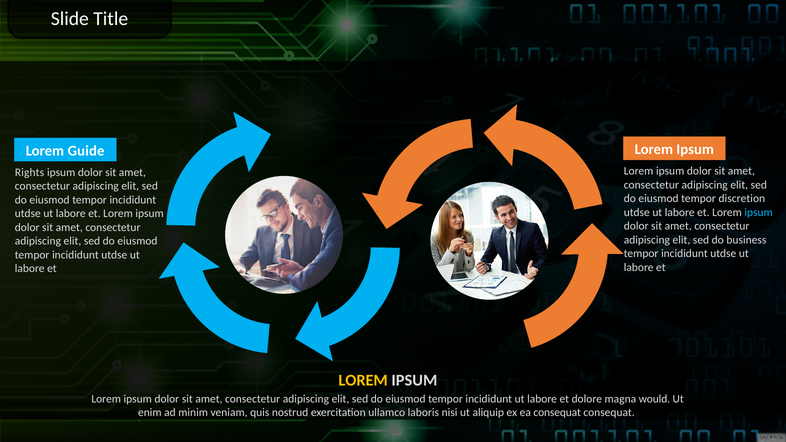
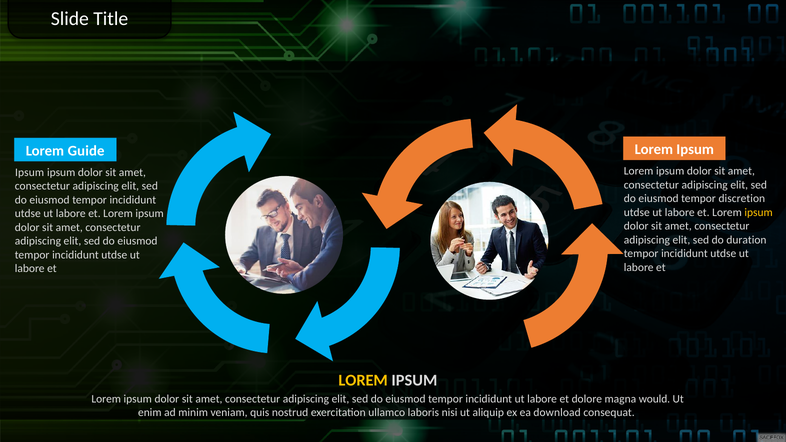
Rights: Rights -> Ipsum (30, 172)
ipsum colour: light blue -> yellow (759, 212)
business: business -> duration (746, 240)
ea consequat: consequat -> download (557, 413)
